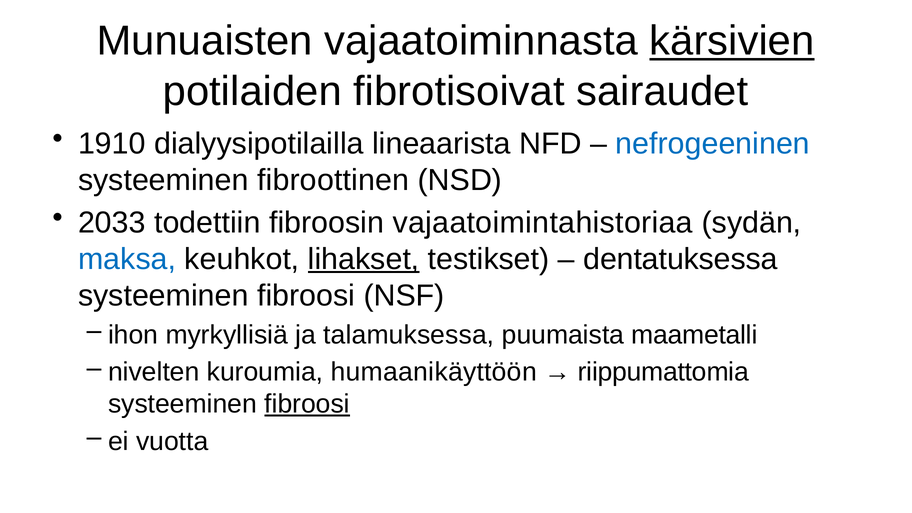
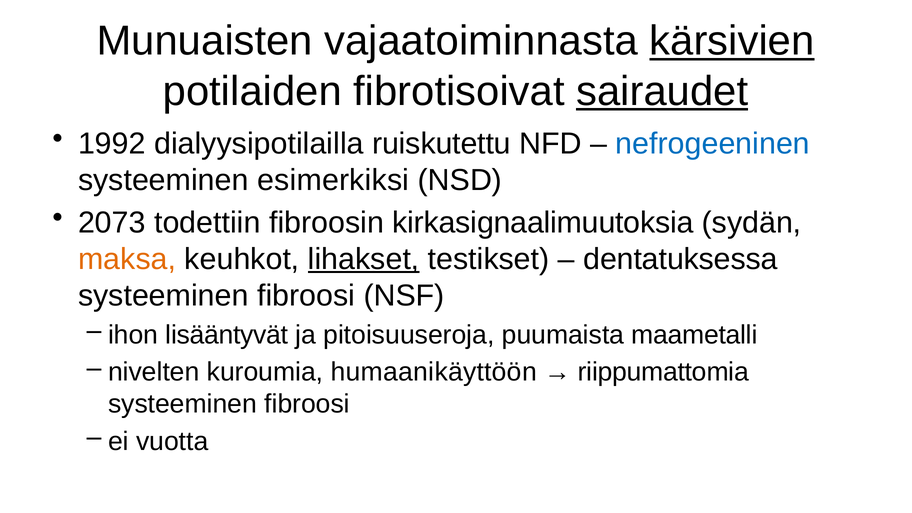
sairaudet underline: none -> present (662, 91)
1910: 1910 -> 1992 (112, 143)
lineaarista: lineaarista -> ruiskutettu (441, 143)
fibroottinen: fibroottinen -> esimerkiksi (333, 180)
2033: 2033 -> 2073 (112, 223)
vajaatoimintahistoriaa: vajaatoimintahistoriaa -> kirkasignaalimuutoksia (543, 223)
maksa colour: blue -> orange (127, 259)
myrkyllisiä: myrkyllisiä -> lisääntyvät (227, 335)
talamuksessa: talamuksessa -> pitoisuuseroja (409, 335)
fibroosi underline: present -> none (307, 404)
